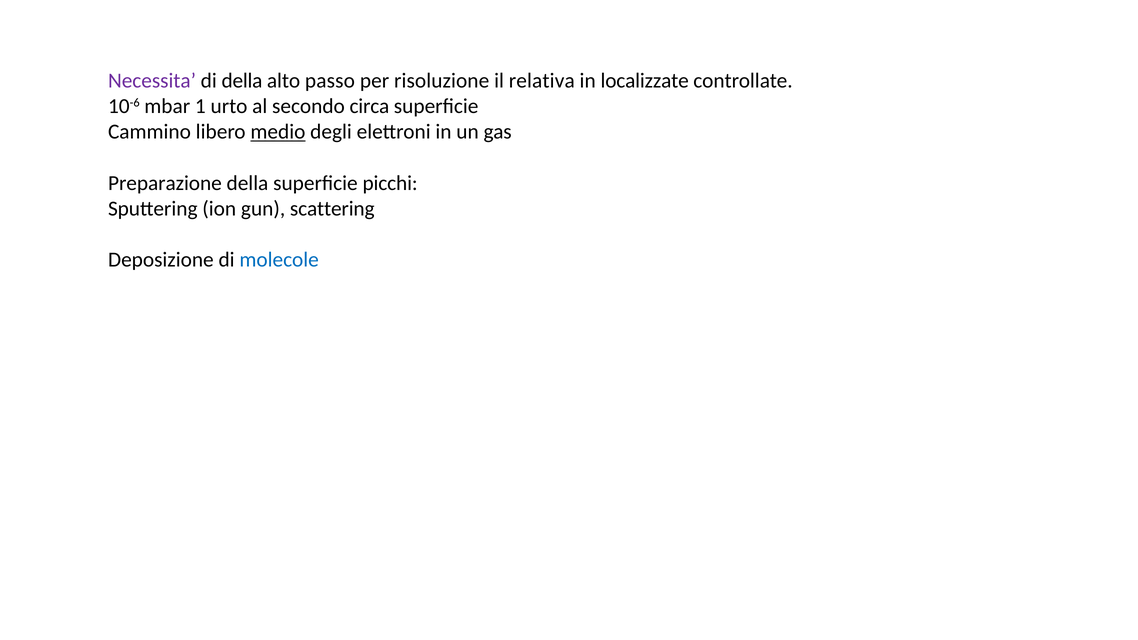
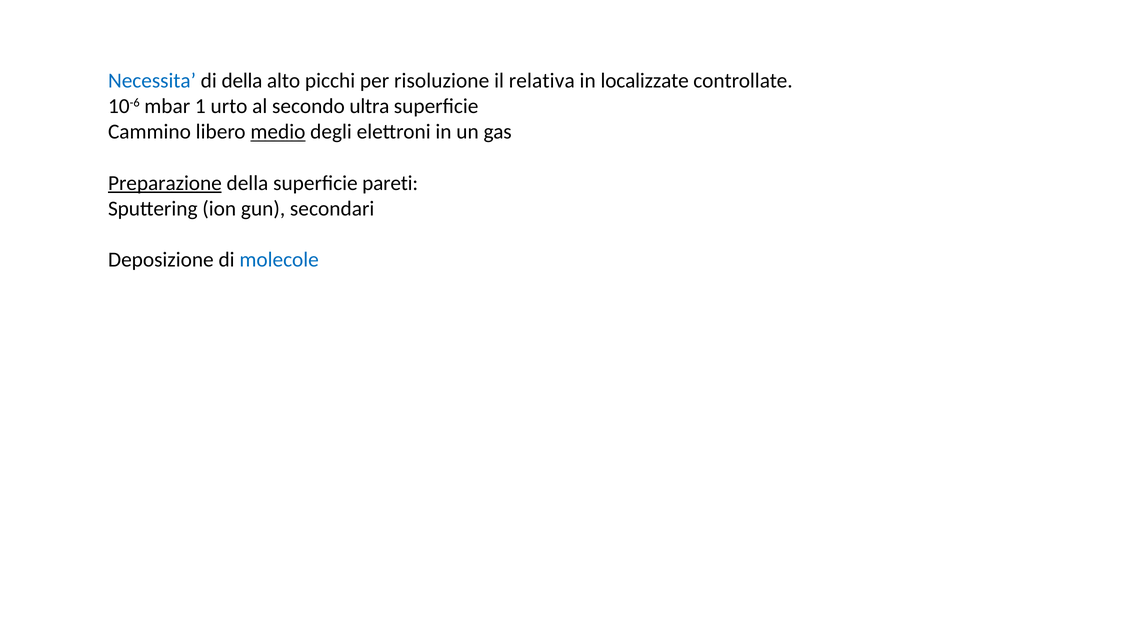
Necessita colour: purple -> blue (152, 81)
passo: passo -> picchi (330, 81)
circa: circa -> ultra (369, 106)
Preparazione underline: none -> present (165, 183)
picchi: picchi -> pareti (390, 183)
scattering: scattering -> secondari (332, 209)
